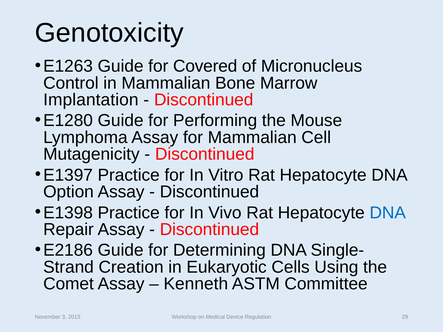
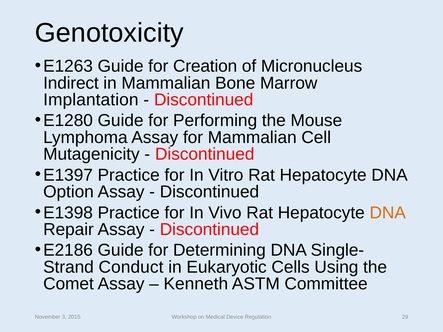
Covered: Covered -> Creation (205, 66)
Control: Control -> Indirect (71, 83)
DNA colour: blue -> orange (388, 213)
Creation: Creation -> Conduct (131, 267)
